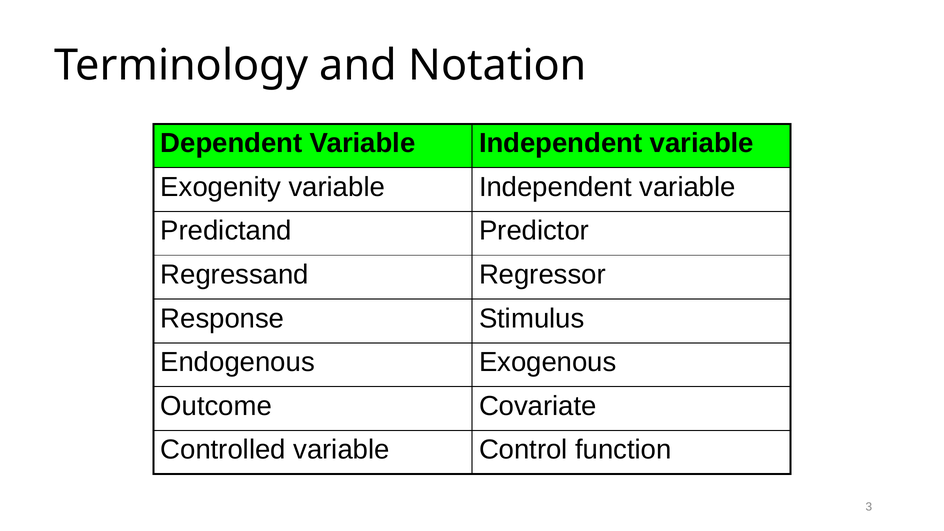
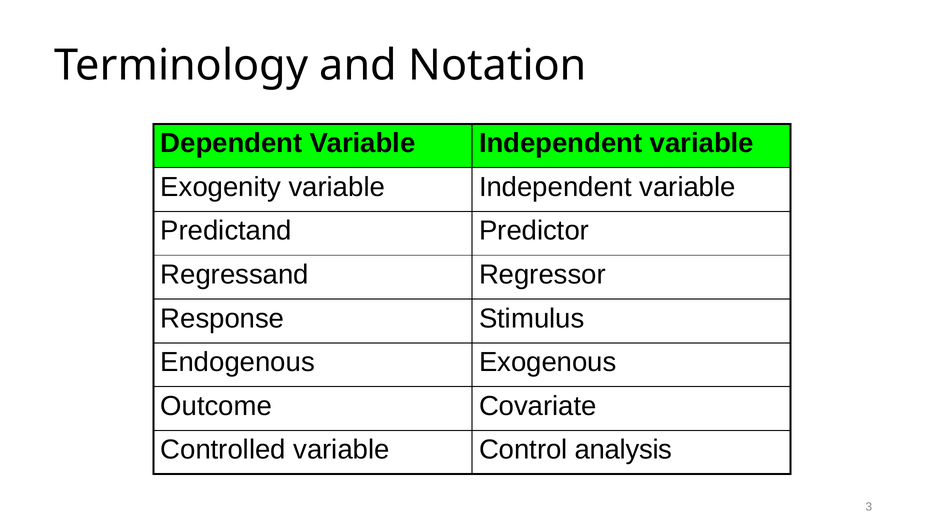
function: function -> analysis (623, 450)
